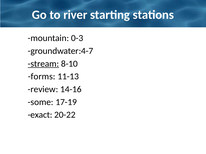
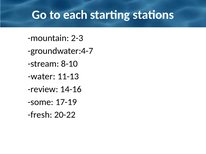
river: river -> each (75, 15)
0-3: 0-3 -> 2-3 (77, 38)
stream underline: present -> none (43, 64)
forms: forms -> water (42, 77)
exact: exact -> fresh (40, 115)
